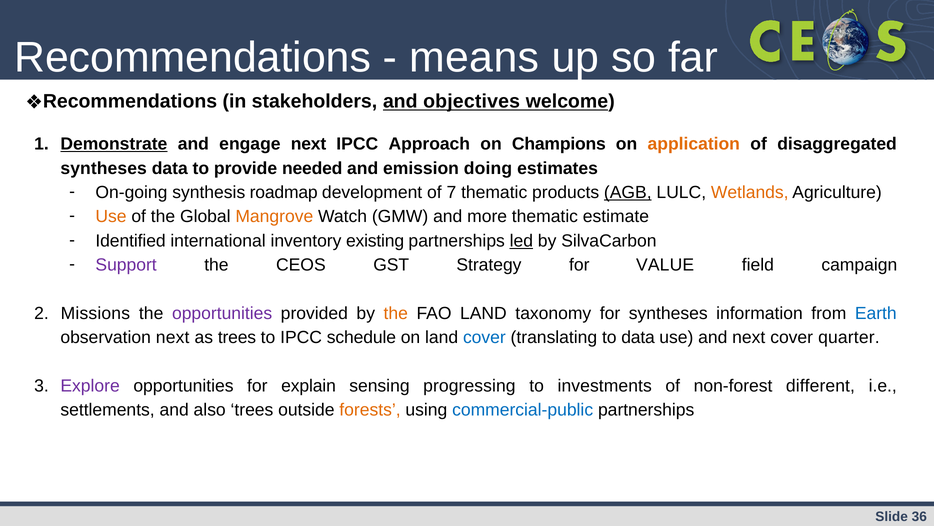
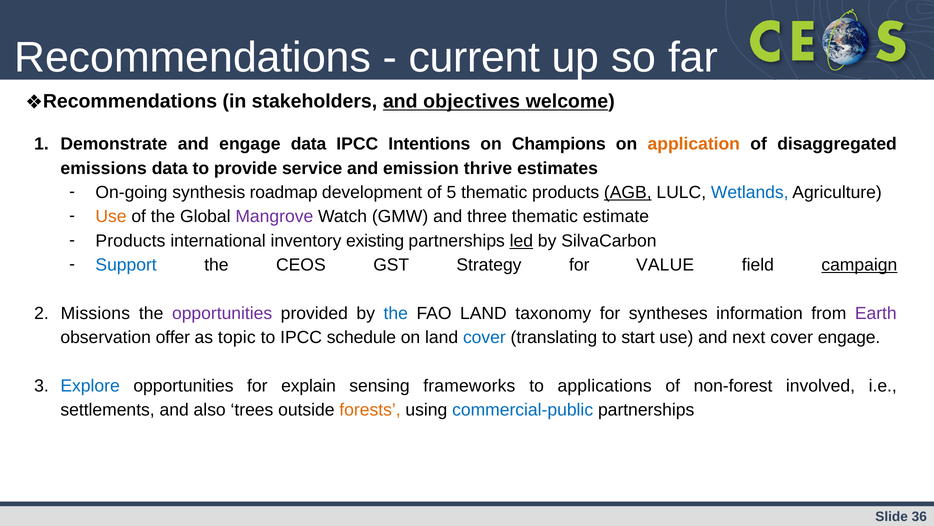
means: means -> current (475, 57)
Demonstrate underline: present -> none (114, 144)
engage next: next -> data (309, 144)
Approach: Approach -> Intentions (429, 144)
syntheses: syntheses -> emissions (104, 168)
needed: needed -> service (312, 168)
doing: doing -> thrive (488, 168)
7: 7 -> 5 (451, 192)
Wetlands colour: orange -> blue (750, 192)
Mangrove colour: orange -> purple (274, 216)
more: more -> three (487, 216)
Identified: Identified -> Products (130, 240)
Support colour: purple -> blue (126, 265)
campaign underline: none -> present (859, 265)
the colour: orange -> blue (396, 313)
Earth colour: blue -> purple (876, 313)
observation next: next -> offer (173, 337)
as trees: trees -> topic (237, 337)
to data: data -> start (638, 337)
cover quarter: quarter -> engage (849, 337)
Explore colour: purple -> blue (90, 385)
progressing: progressing -> frameworks (469, 385)
investments: investments -> applications (605, 385)
different: different -> involved (820, 385)
